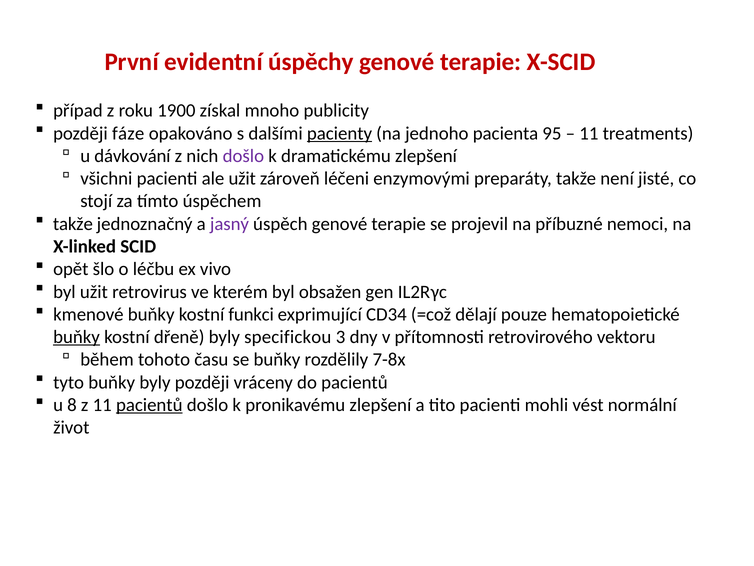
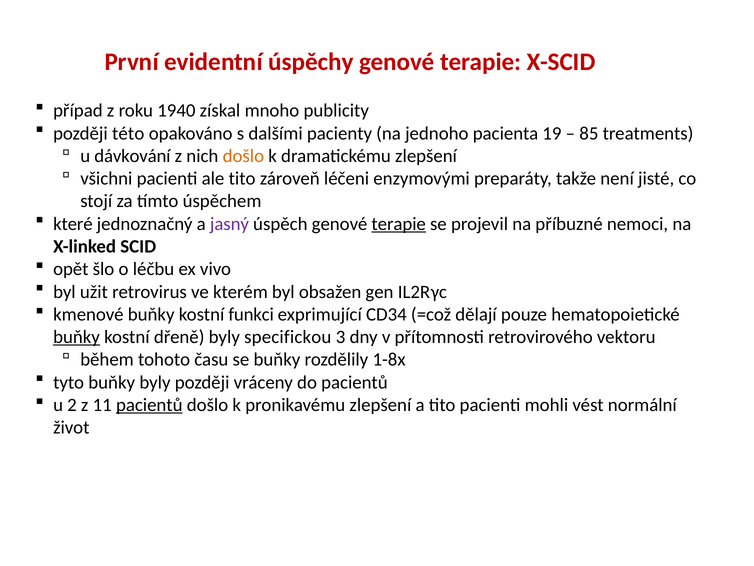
1900: 1900 -> 1940 (176, 111)
fáze: fáze -> této (128, 133)
pacienty underline: present -> none (339, 133)
95: 95 -> 19 (552, 133)
11: 11 -> 85 (589, 133)
došlo colour: purple -> orange (243, 156)
ale užit: užit -> tito (242, 178)
takže: takže -> které (73, 224)
terapie underline: none -> present (399, 224)
7-8x: 7-8x -> 1-8x (389, 359)
8: 8 -> 2 (72, 405)
